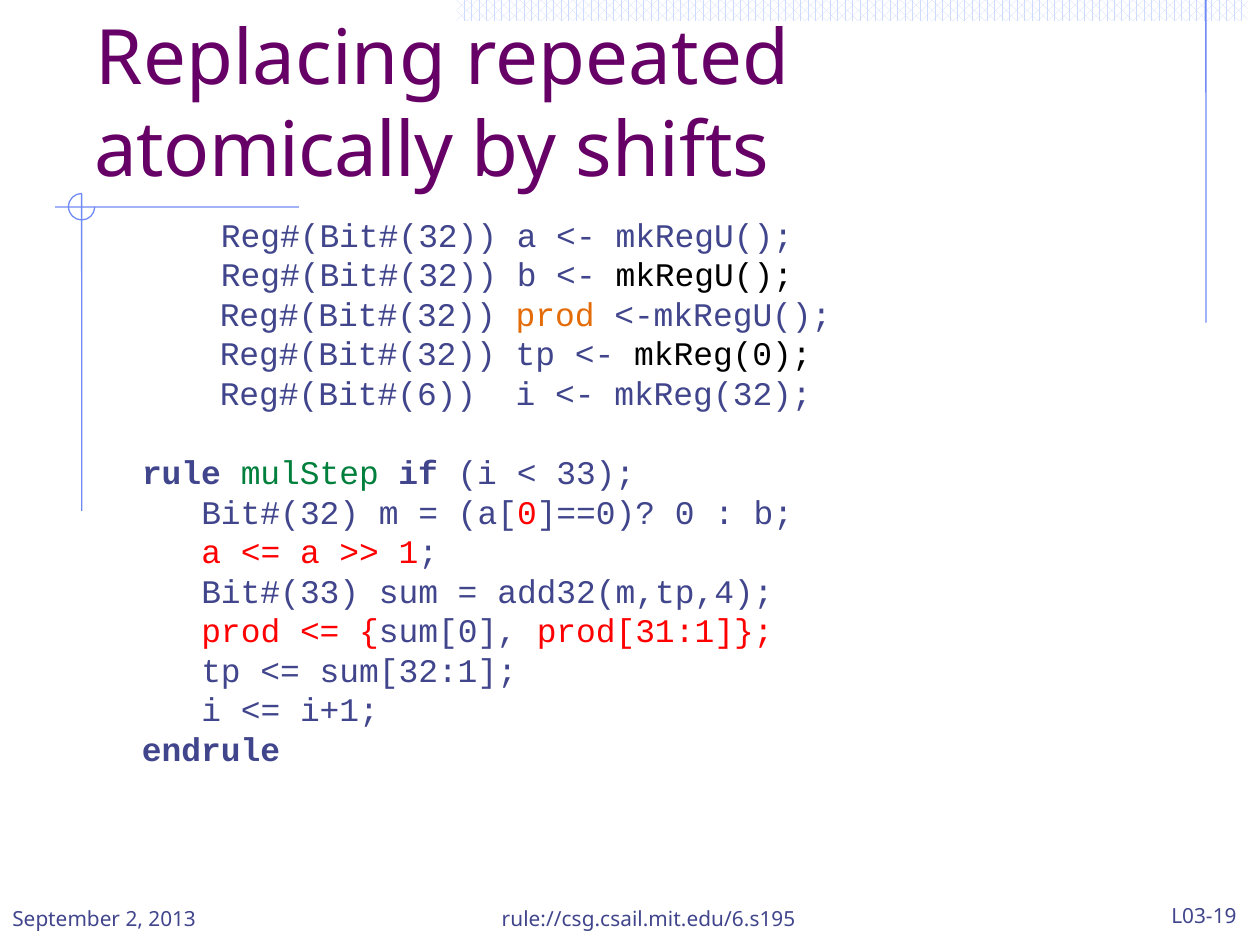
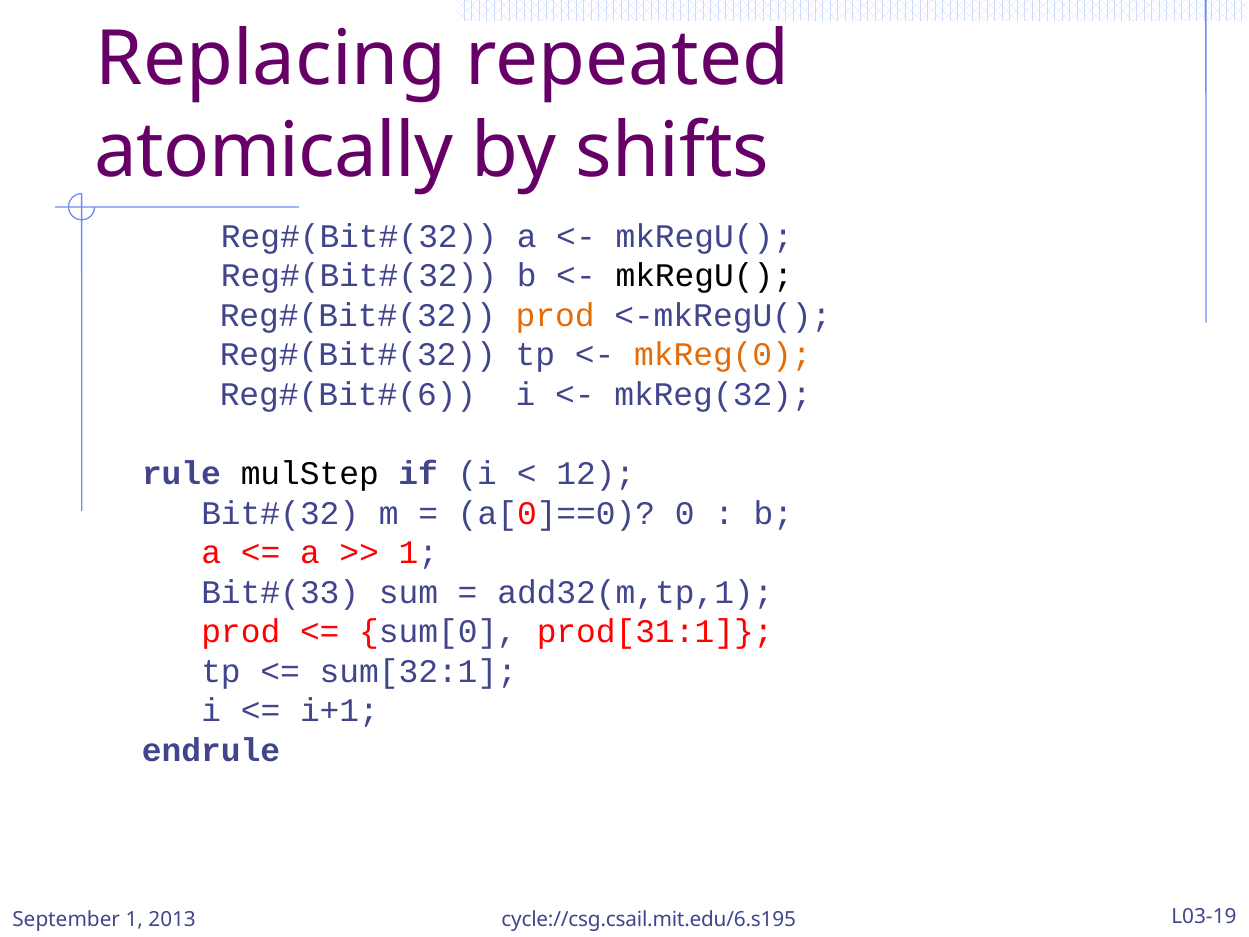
mkReg(0 colour: black -> orange (723, 355)
mulStep colour: green -> black (310, 474)
33: 33 -> 12 (596, 474)
add32(m,tp,4: add32(m,tp,4 -> add32(m,tp,1 (635, 592)
September 2: 2 -> 1 (134, 919)
rule://csg.csail.mit.edu/6.s195: rule://csg.csail.mit.edu/6.s195 -> cycle://csg.csail.mit.edu/6.s195 (649, 919)
